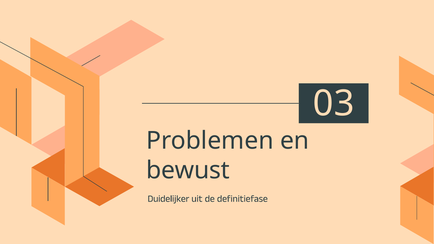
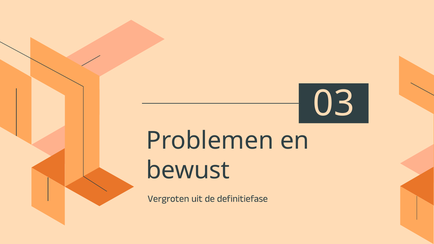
Duidelijker: Duidelijker -> Vergroten (168, 199)
